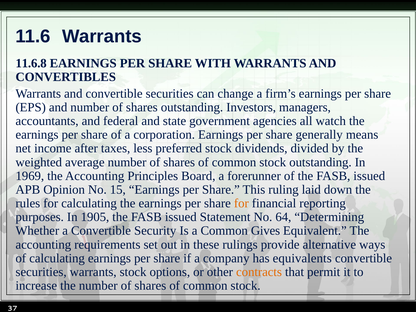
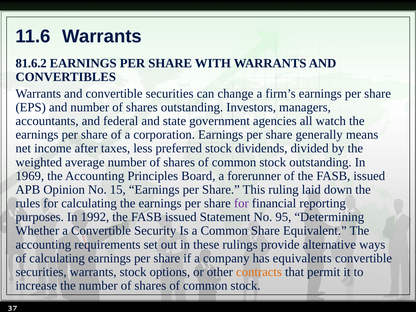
11.6.8: 11.6.8 -> 81.6.2 (31, 63)
for colour: orange -> purple (241, 203)
1905: 1905 -> 1992 (95, 217)
64: 64 -> 95 (283, 217)
Common Gives: Gives -> Share (265, 231)
